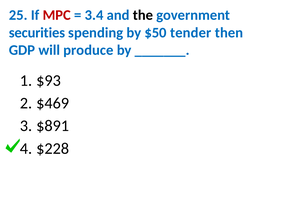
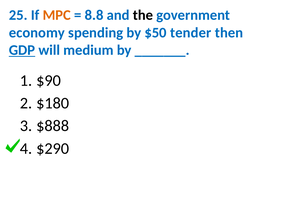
MPC colour: red -> orange (57, 15)
3.4: 3.4 -> 8.8 (94, 15)
securities: securities -> economy (37, 33)
GDP underline: none -> present (22, 50)
produce: produce -> medium (88, 50)
$93: $93 -> $90 (49, 80)
$469: $469 -> $180 (53, 103)
$891: $891 -> $888 (53, 126)
$228: $228 -> $290 (53, 149)
